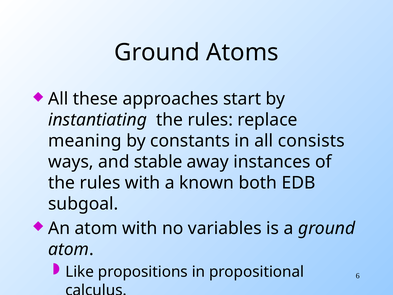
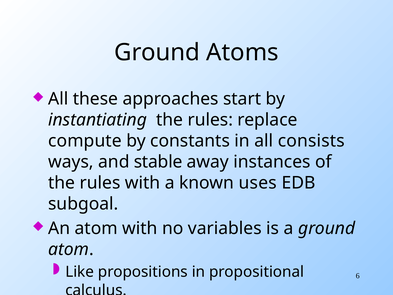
meaning: meaning -> compute (85, 141)
both: both -> uses (258, 183)
